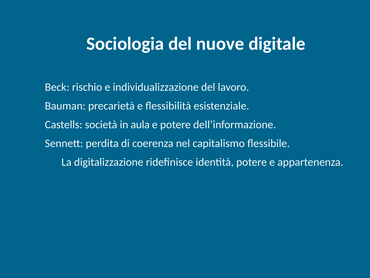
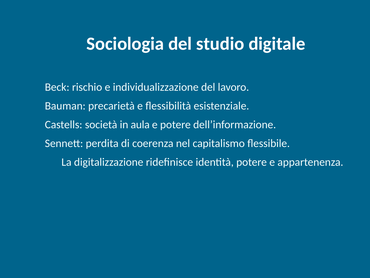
nuove: nuove -> studio (220, 44)
